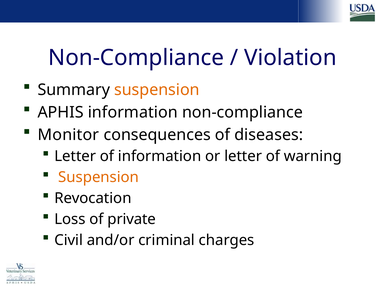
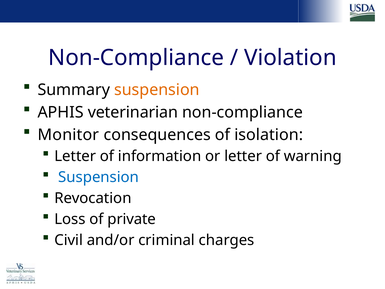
APHIS information: information -> veterinarian (133, 112)
diseases: diseases -> isolation (269, 135)
Suspension colour: orange -> blue (99, 177)
